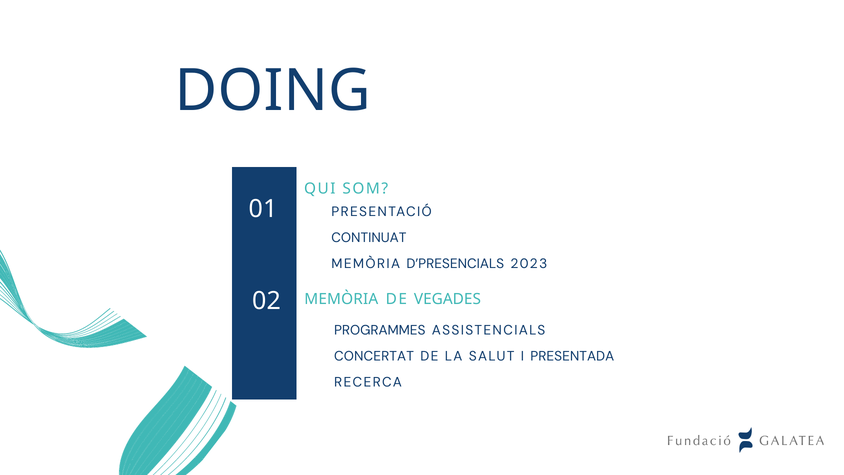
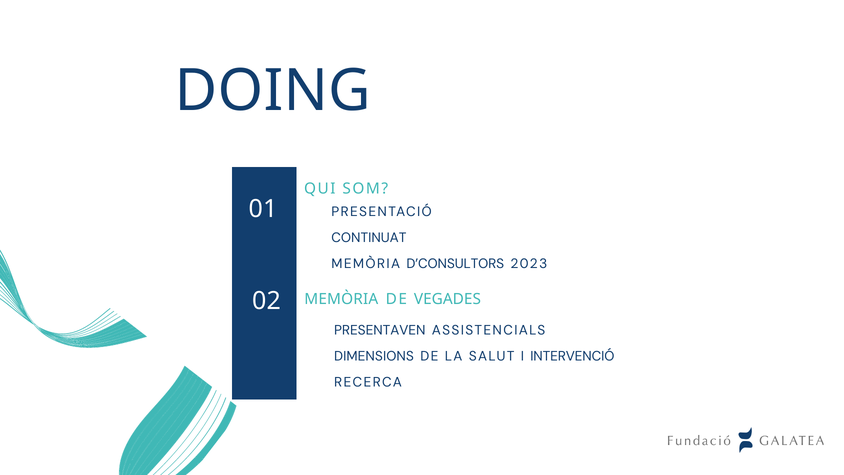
D’PRESENCIALS: D’PRESENCIALS -> D’CONSULTORS (455, 264)
PROGRAMMES: PROGRAMMES -> PRESENTAVEN (380, 330)
CONCERTAT: CONCERTAT -> DIMENSIONS (374, 356)
PRESENTADA: PRESENTADA -> INTERVENCIÓ (572, 356)
